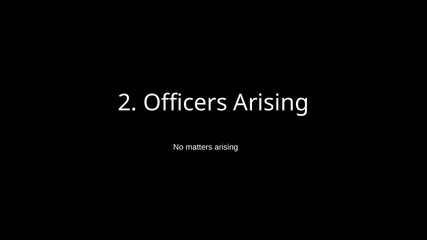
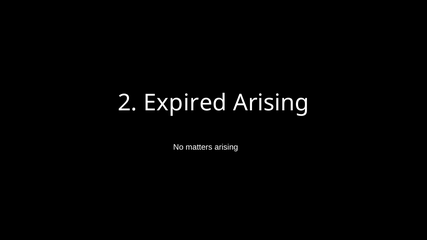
Officers: Officers -> Expired (185, 103)
